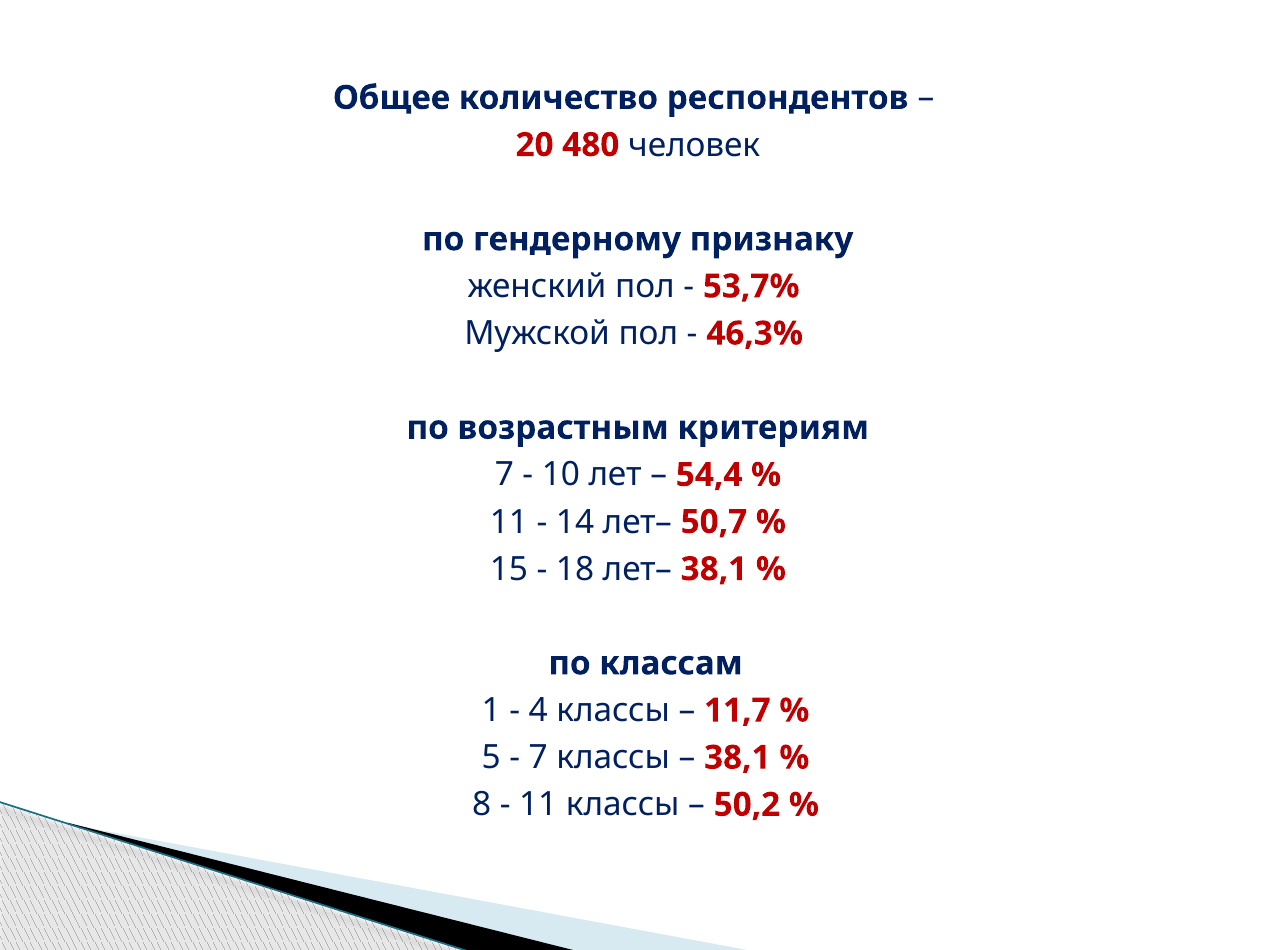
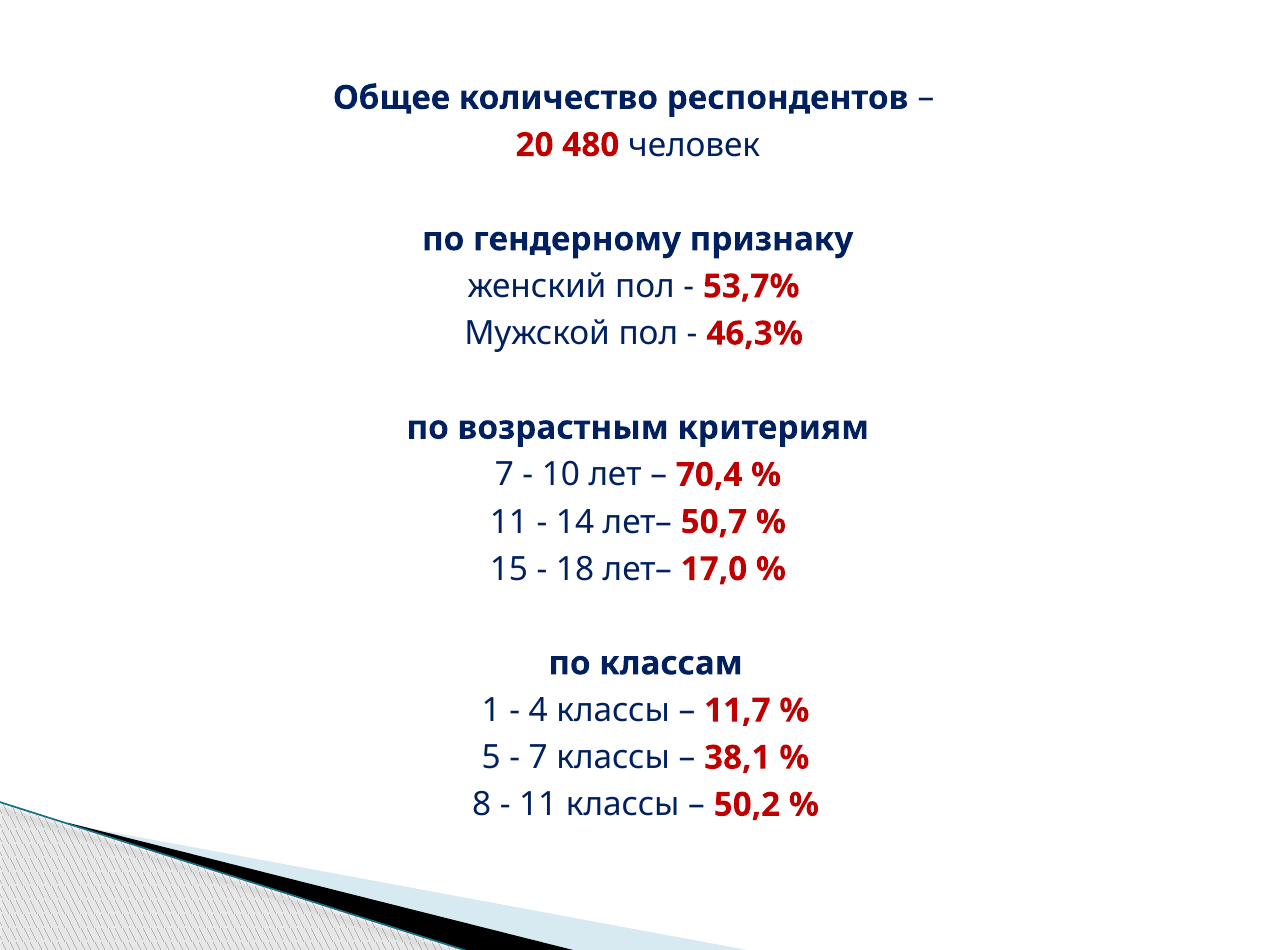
54,4: 54,4 -> 70,4 (709, 475)
лет– 38,1: 38,1 -> 17,0 (714, 569)
